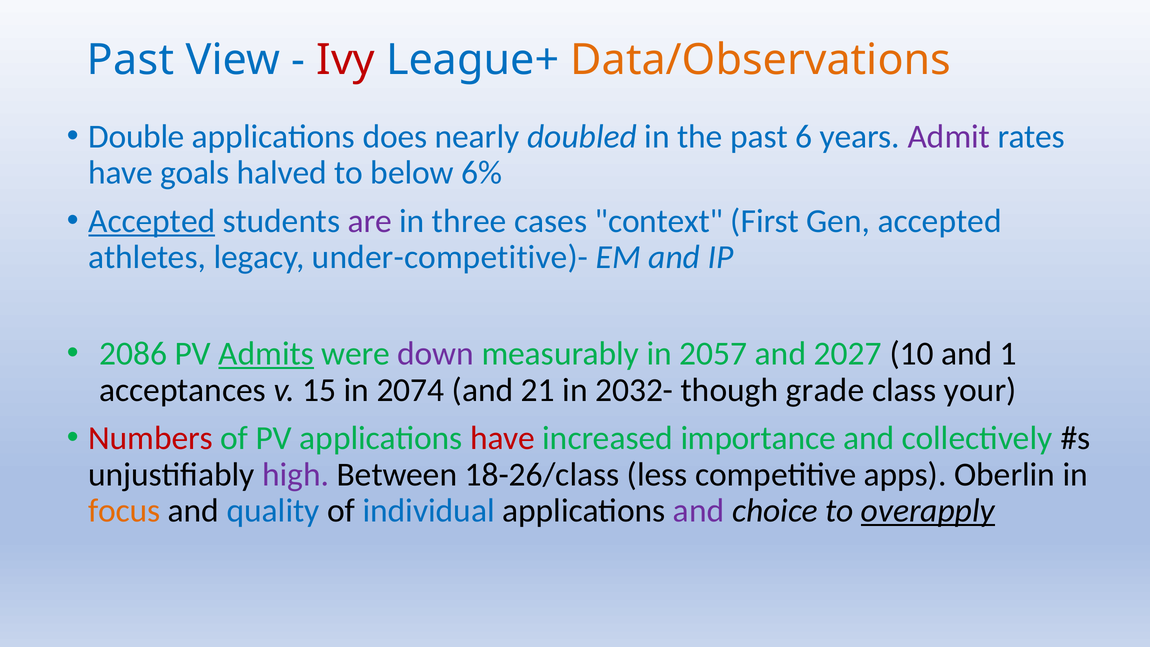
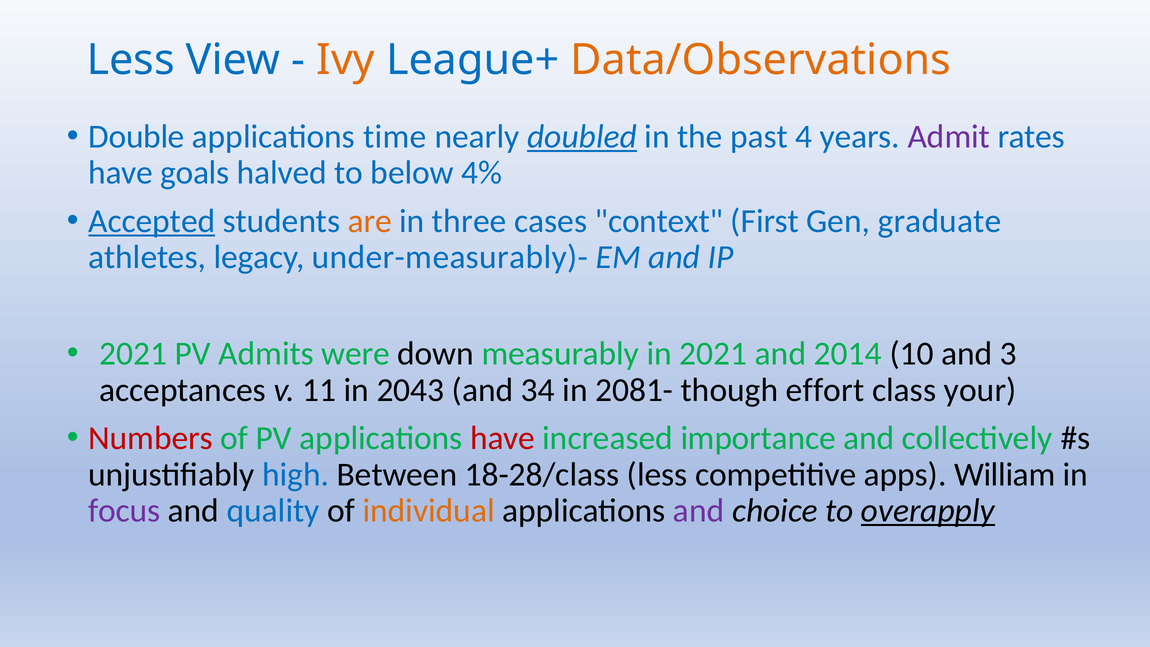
Past: Past -> Less (131, 60)
Ivy colour: red -> orange (346, 60)
does: does -> time (395, 137)
doubled underline: none -> present (582, 137)
6: 6 -> 4 (804, 137)
6%: 6% -> 4% (482, 173)
are colour: purple -> orange (370, 221)
Gen accepted: accepted -> graduate (940, 221)
under-competitive)-: under-competitive)- -> under-measurably)- (450, 257)
2086: 2086 -> 2021 (133, 354)
Admits underline: present -> none (266, 354)
down colour: purple -> black (436, 354)
in 2057: 2057 -> 2021 (713, 354)
2027: 2027 -> 2014 (848, 354)
1: 1 -> 3 (1008, 354)
15: 15 -> 11 (319, 390)
2074: 2074 -> 2043 (410, 390)
21: 21 -> 34 (538, 390)
2032-: 2032- -> 2081- (634, 390)
grade: grade -> effort (825, 390)
high colour: purple -> blue (296, 474)
18-26/class: 18-26/class -> 18-28/class (542, 474)
Oberlin: Oberlin -> William (1005, 474)
focus colour: orange -> purple (124, 511)
individual colour: blue -> orange (429, 511)
